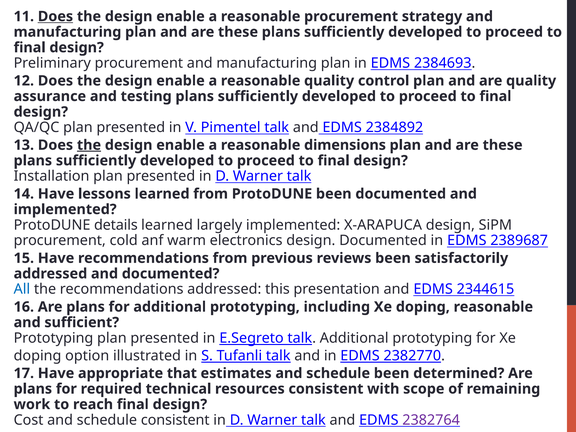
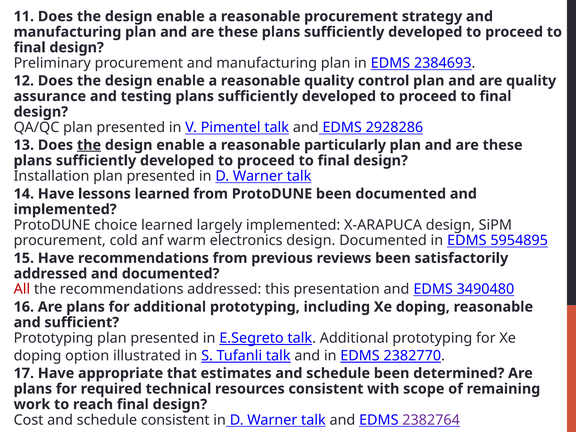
Does underline: present -> none (55, 16)
2384892: 2384892 -> 2928286 (394, 127)
dimensions: dimensions -> particularly (345, 145)
details: details -> choice (116, 225)
2389687: 2389687 -> 5954895 (519, 240)
All colour: blue -> red (22, 289)
2344615: 2344615 -> 3490480 (485, 289)
